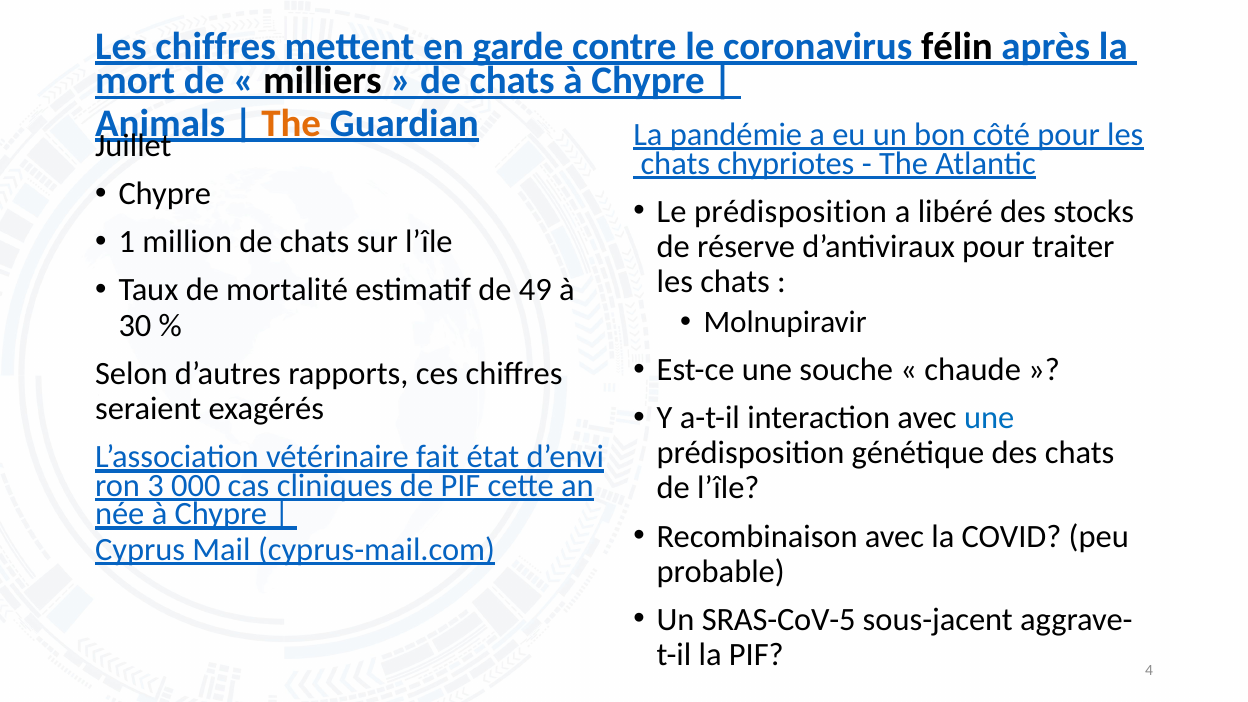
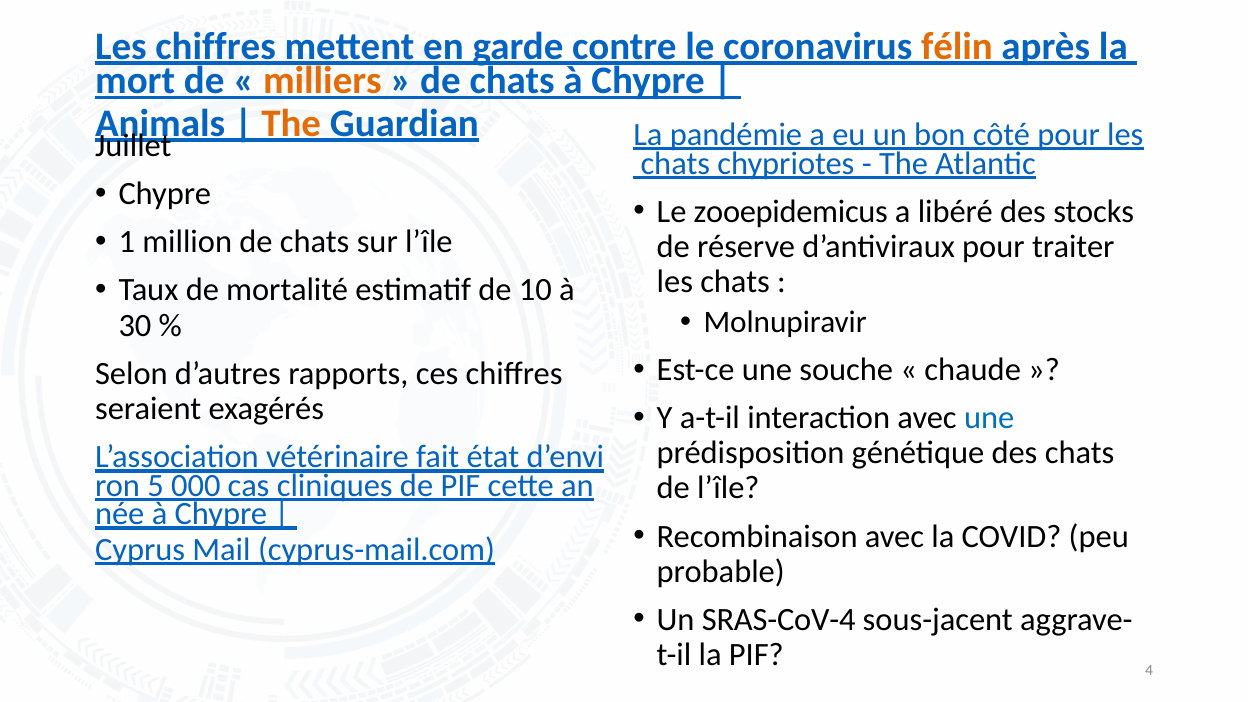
félin colour: black -> orange (957, 46)
milliers colour: black -> orange (322, 81)
Le prédisposition: prédisposition -> zooepidemicus (791, 212)
49: 49 -> 10 (535, 290)
3: 3 -> 5 (156, 486)
SRAS-CoV-5: SRAS-CoV-5 -> SRAS-CoV-4 (779, 619)
